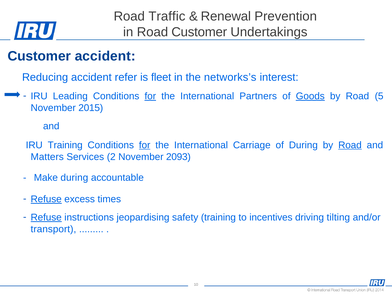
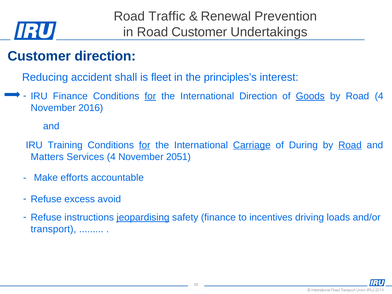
Customer accident: accident -> direction (105, 56)
refer: refer -> shall (126, 77)
networks’s: networks’s -> principles’s (230, 77)
IRU Leading: Leading -> Finance (70, 96)
International Partners: Partners -> Direction (258, 96)
Road 5: 5 -> 4 (379, 96)
2015: 2015 -> 2016 (91, 108)
Carriage underline: none -> present (252, 145)
Services 2: 2 -> 4 (111, 157)
2093: 2093 -> 2051 (178, 157)
Make during: during -> efforts (74, 178)
Refuse underline: present -> none (46, 199)
times: times -> avoid (109, 199)
Refuse underline: present -> none (46, 217)
jeopardising underline: none -> present (143, 217)
safety training: training -> finance (218, 217)
tilting: tilting -> loads (338, 217)
